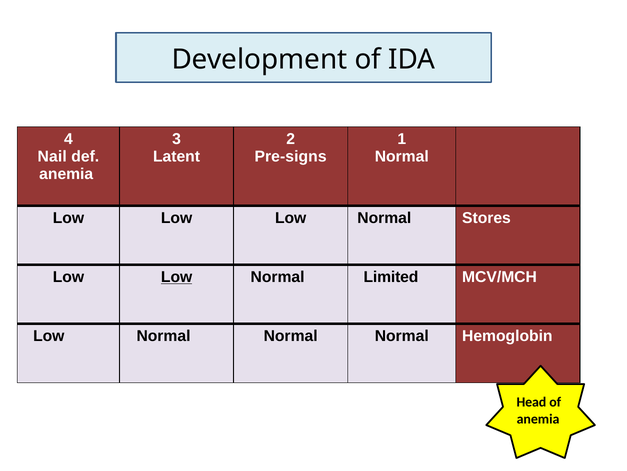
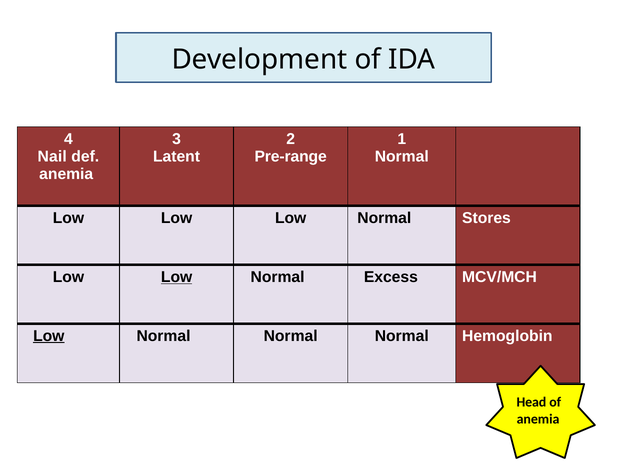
Pre-signs: Pre-signs -> Pre-range (291, 156)
Limited: Limited -> Excess (391, 277)
Low underline: none -> present (49, 335)
